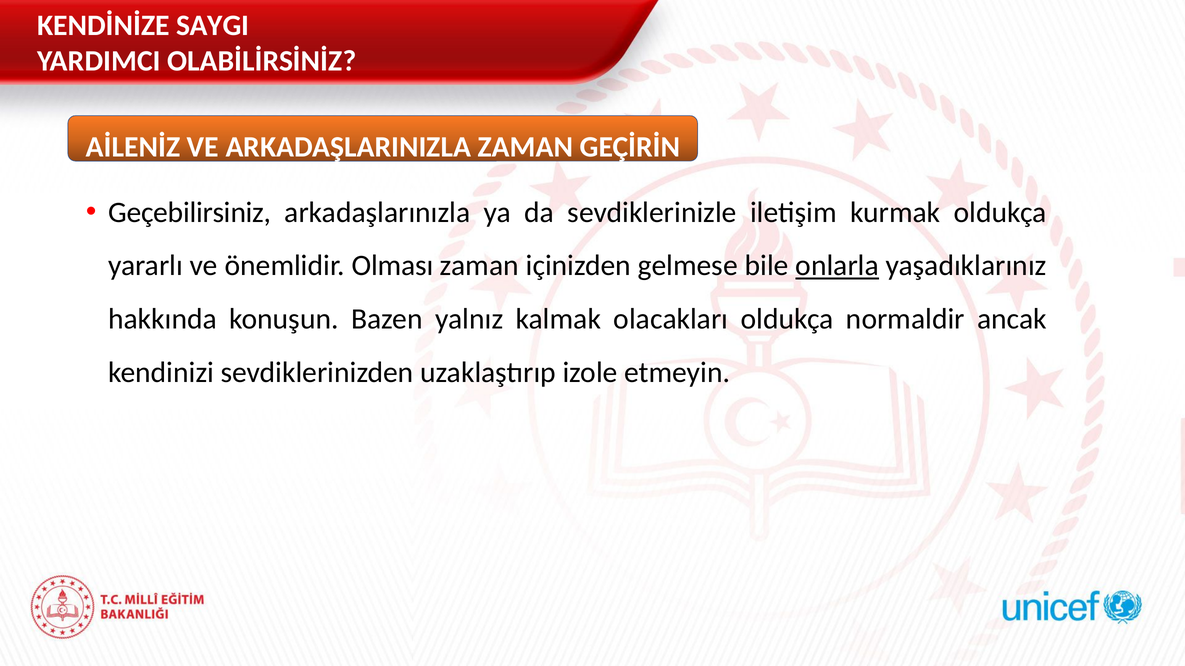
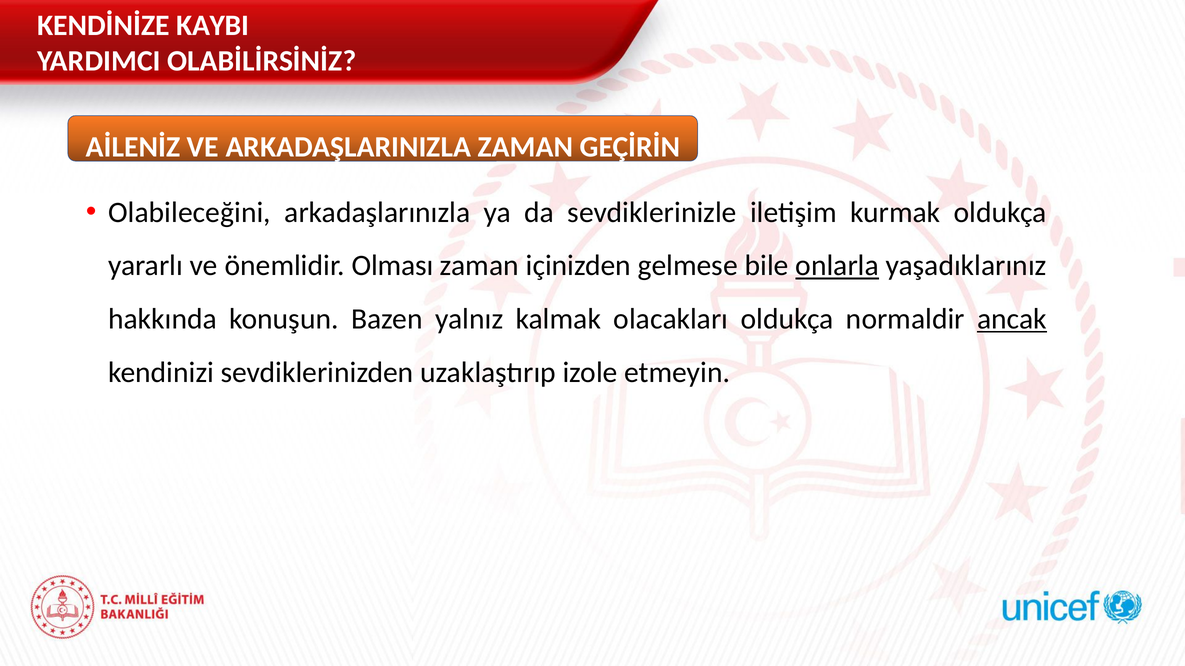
SAYGI: SAYGI -> KAYBI (213, 26)
Geçebilirsiniz: Geçebilirsiniz -> Olabileceğini (189, 213)
ancak underline: none -> present (1012, 319)
